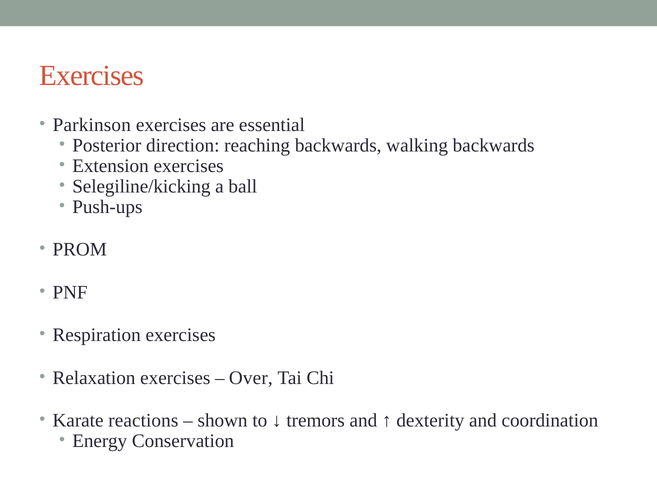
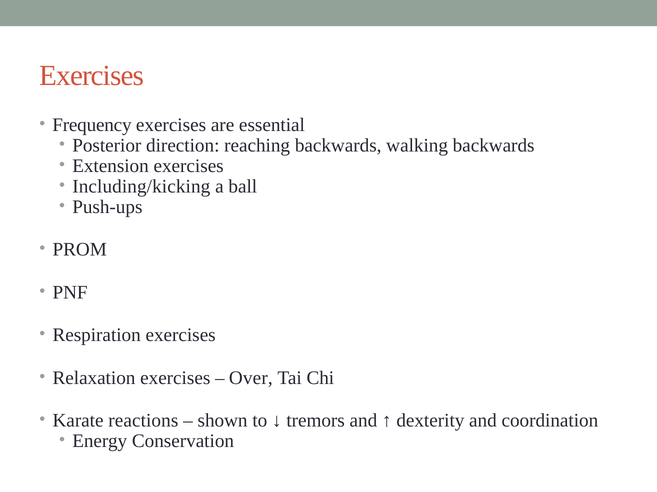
Parkinson: Parkinson -> Frequency (92, 125)
Selegiline/kicking: Selegiline/kicking -> Including/kicking (141, 187)
